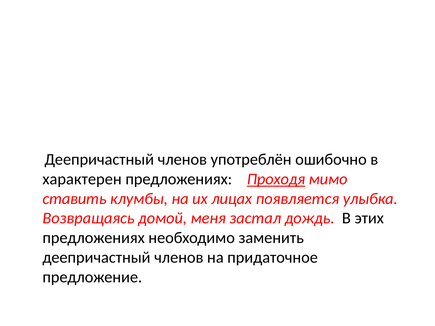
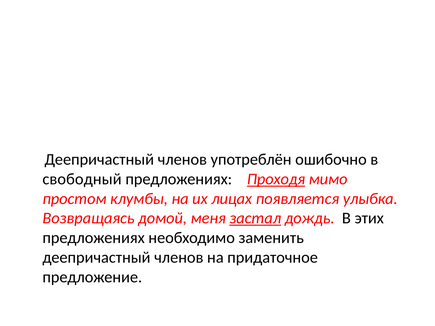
характерен: характерен -> свободный (82, 179)
ставить: ставить -> простом (74, 199)
застал underline: none -> present (255, 218)
